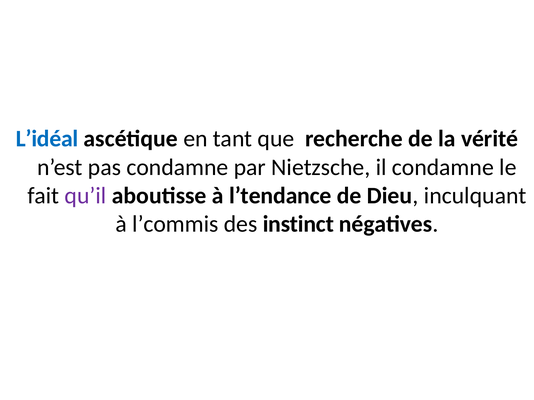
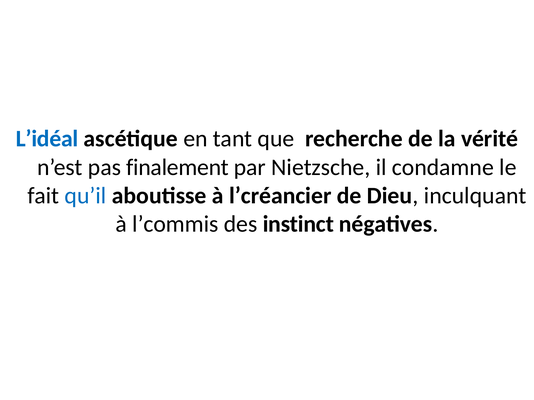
pas condamne: condamne -> finalement (178, 167)
qu’il colour: purple -> blue (85, 196)
l’tendance: l’tendance -> l’créancier (280, 196)
